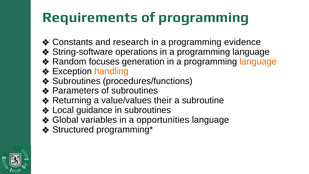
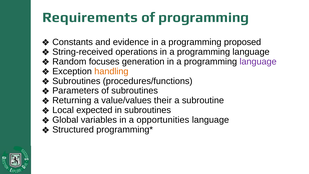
research: research -> evidence (131, 42)
evidence: evidence -> proposed (243, 42)
String-software: String-software -> String-received (83, 52)
language colour: orange -> purple (258, 61)
guidance: guidance -> expected (94, 110)
